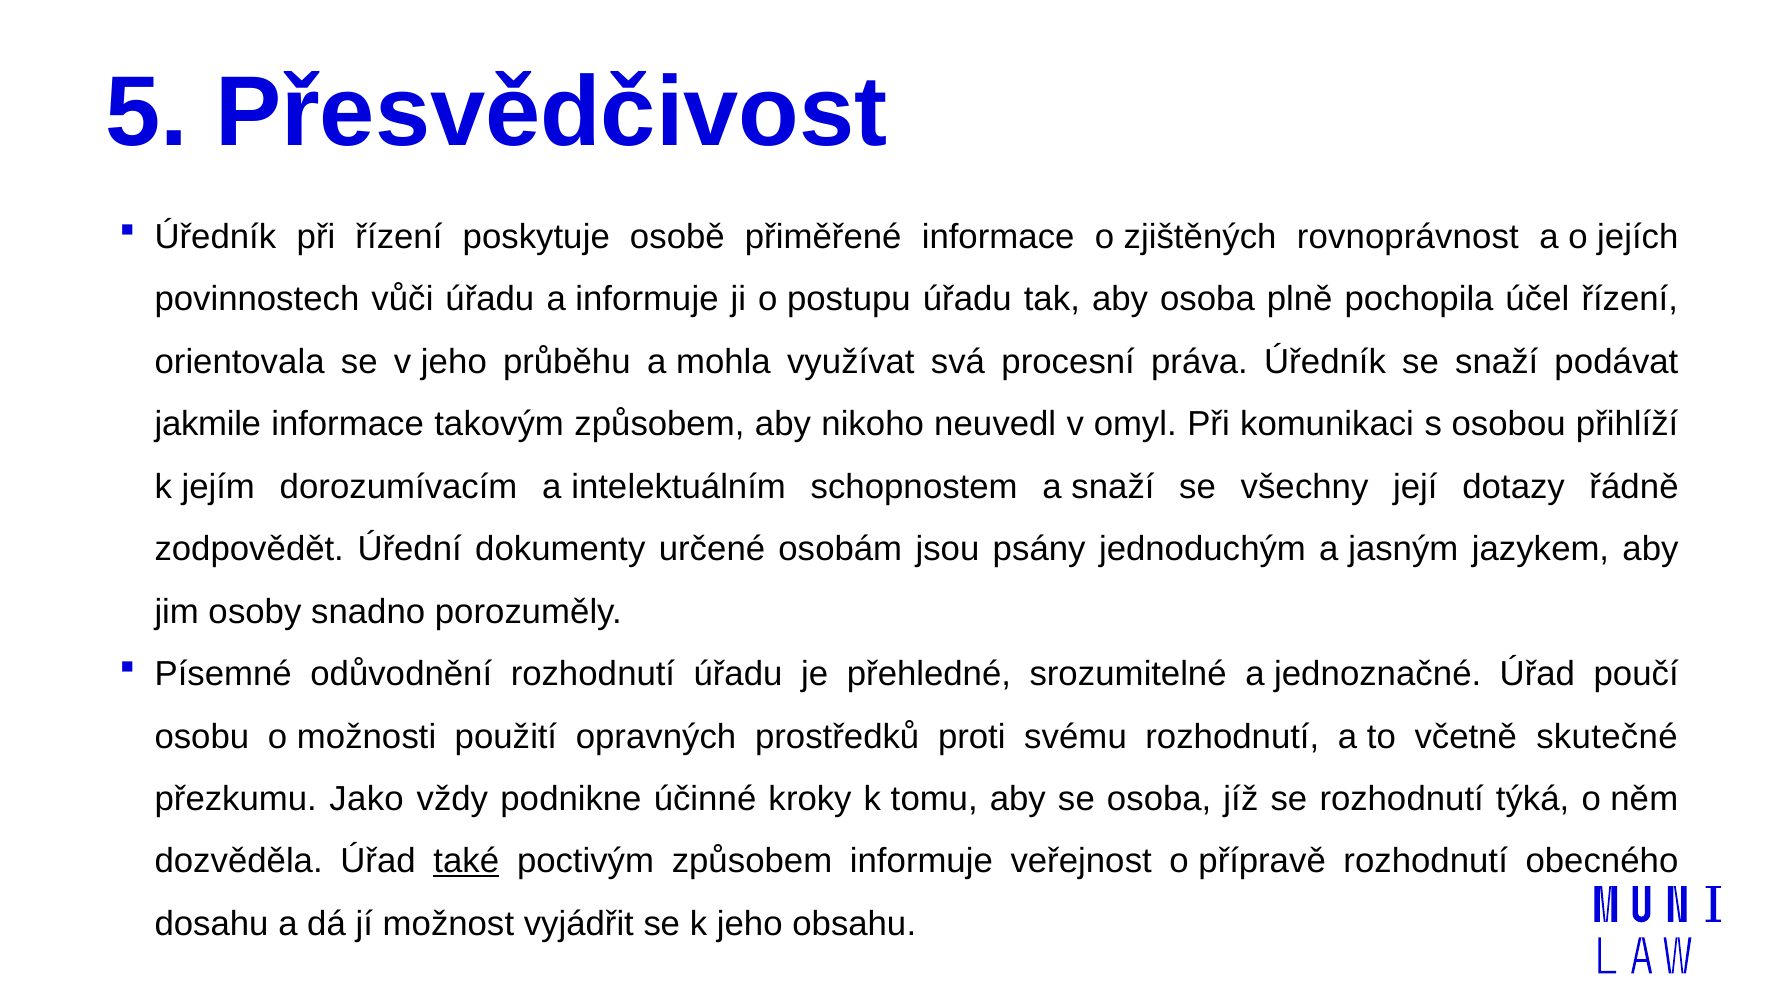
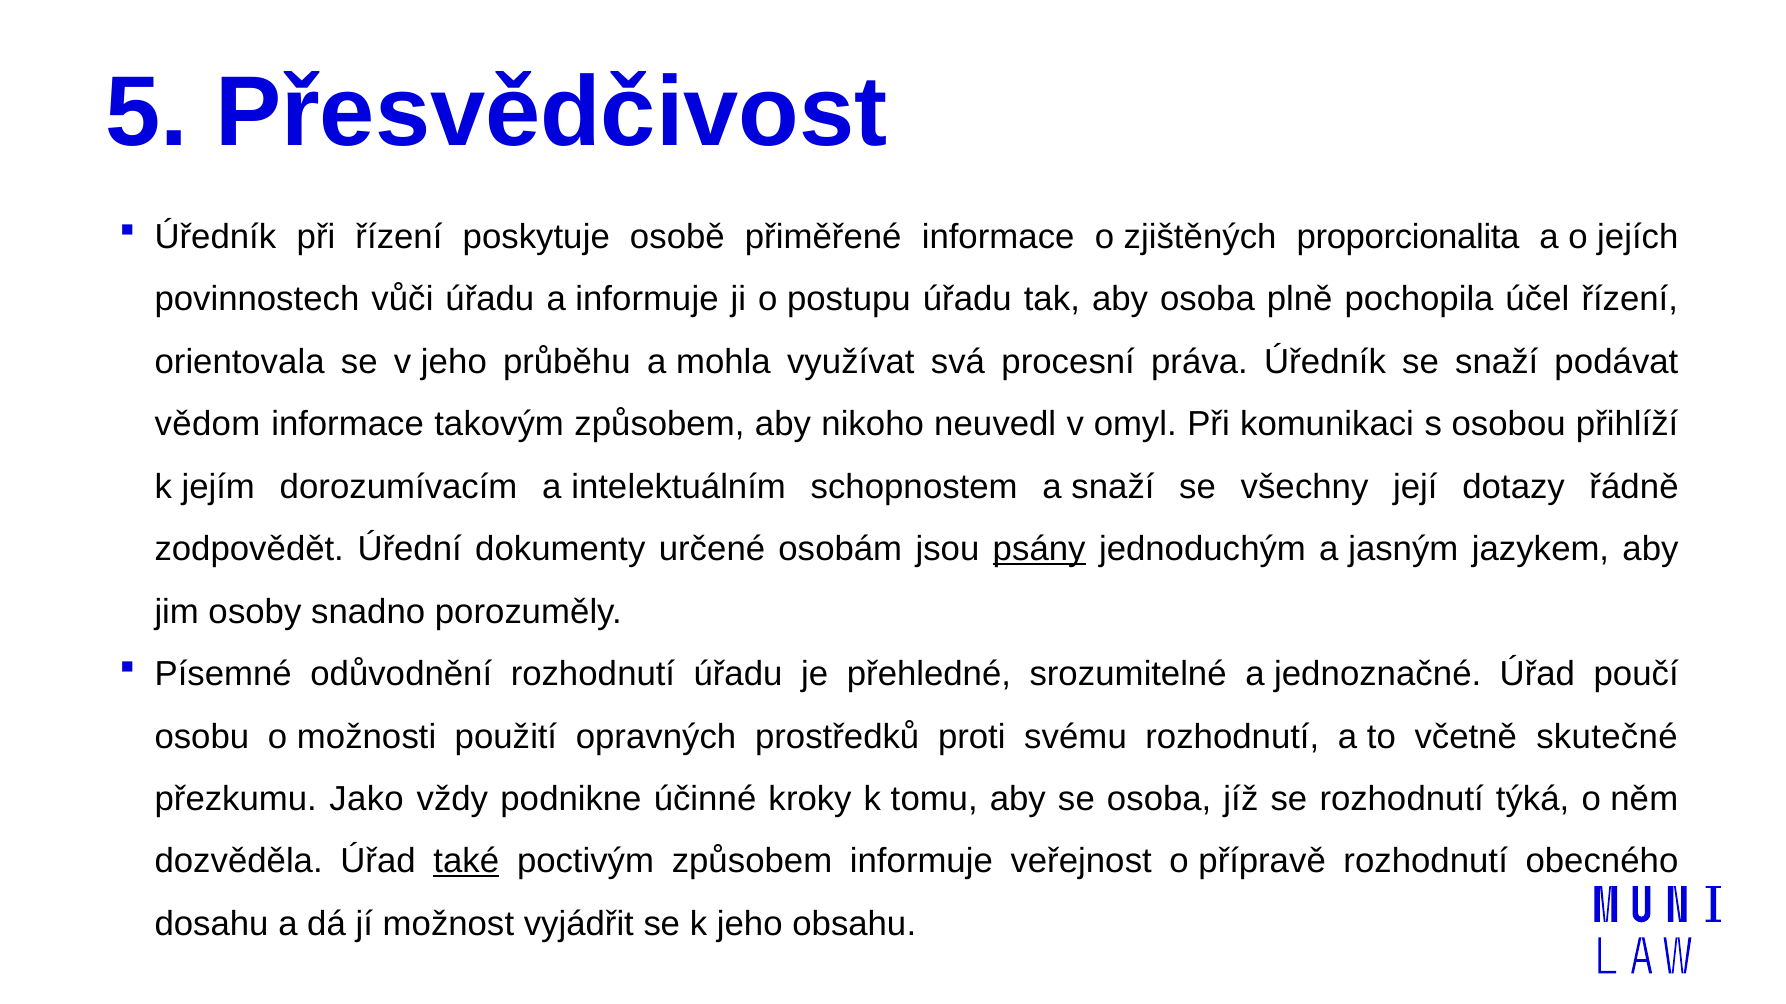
rovnoprávnost: rovnoprávnost -> proporcionalita (1408, 237)
jakmile: jakmile -> vědom (208, 424)
psány underline: none -> present (1039, 550)
